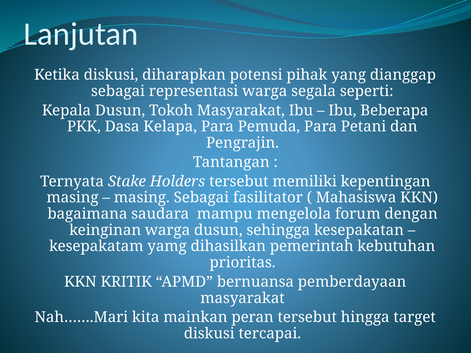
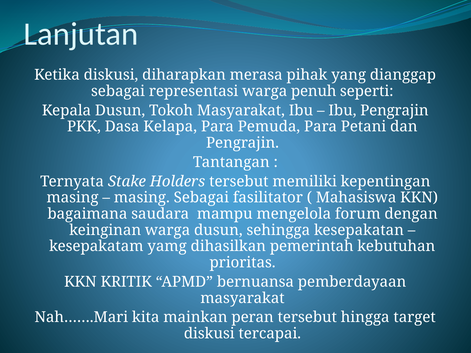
potensi: potensi -> merasa (256, 75)
segala: segala -> penuh (314, 91)
Ibu Beberapa: Beberapa -> Pengrajin (394, 110)
